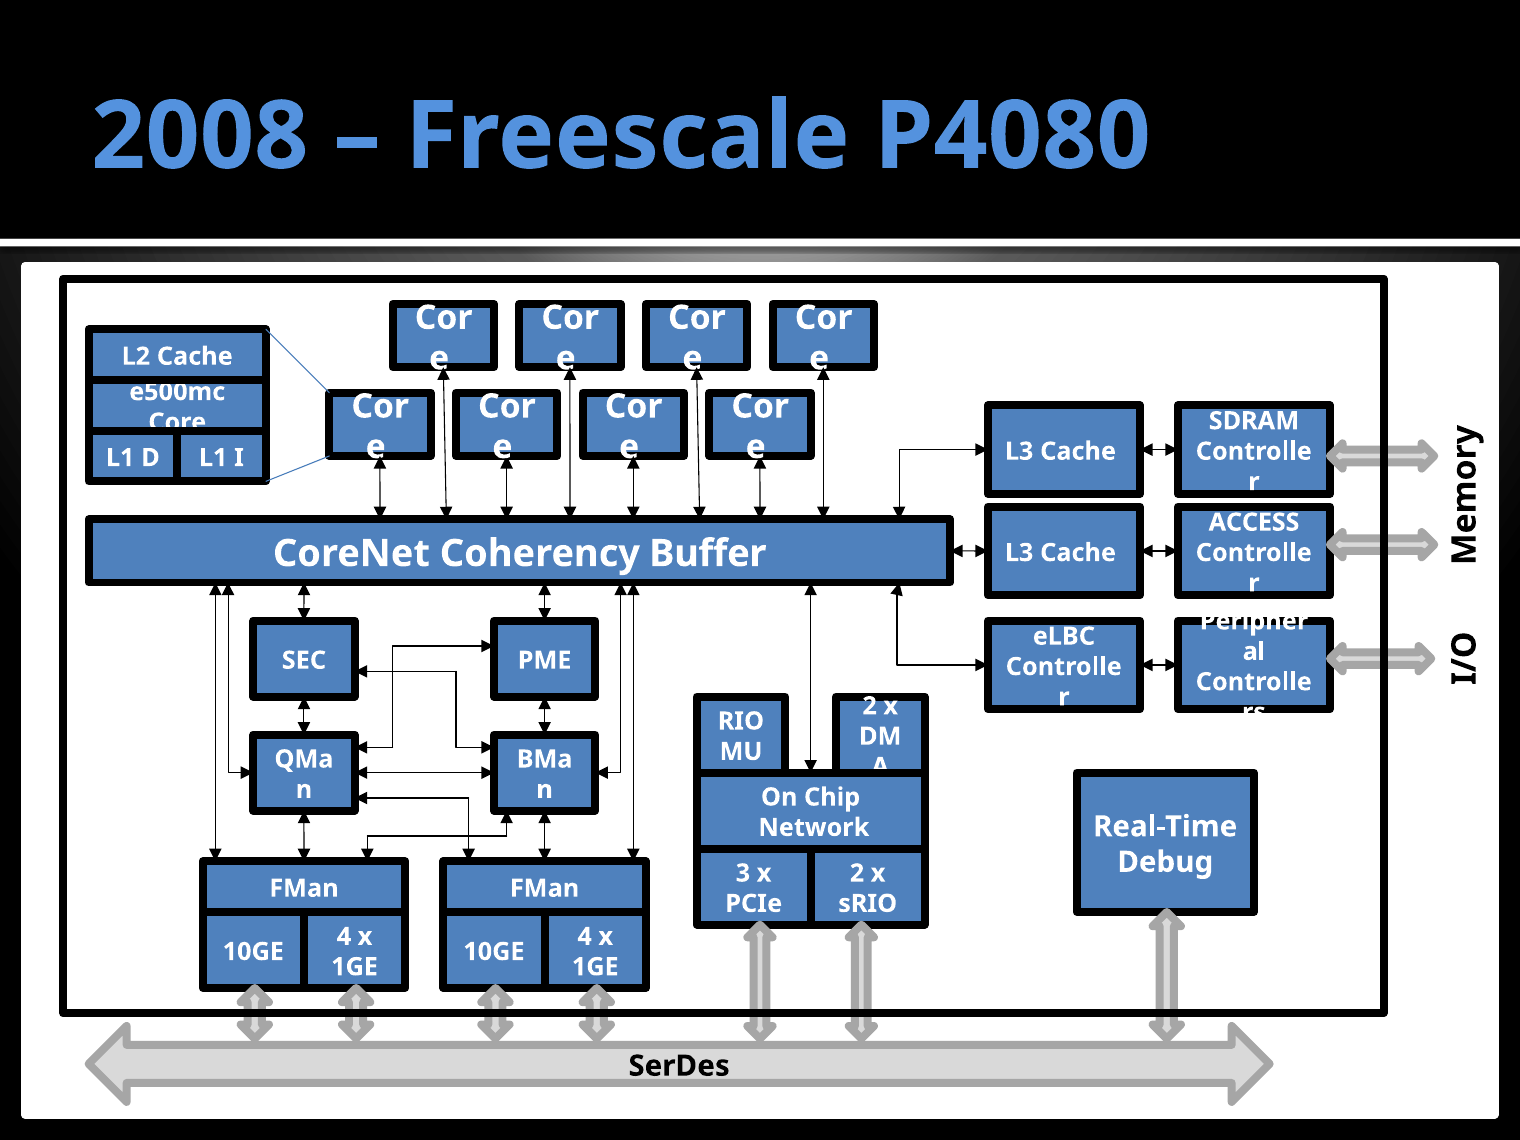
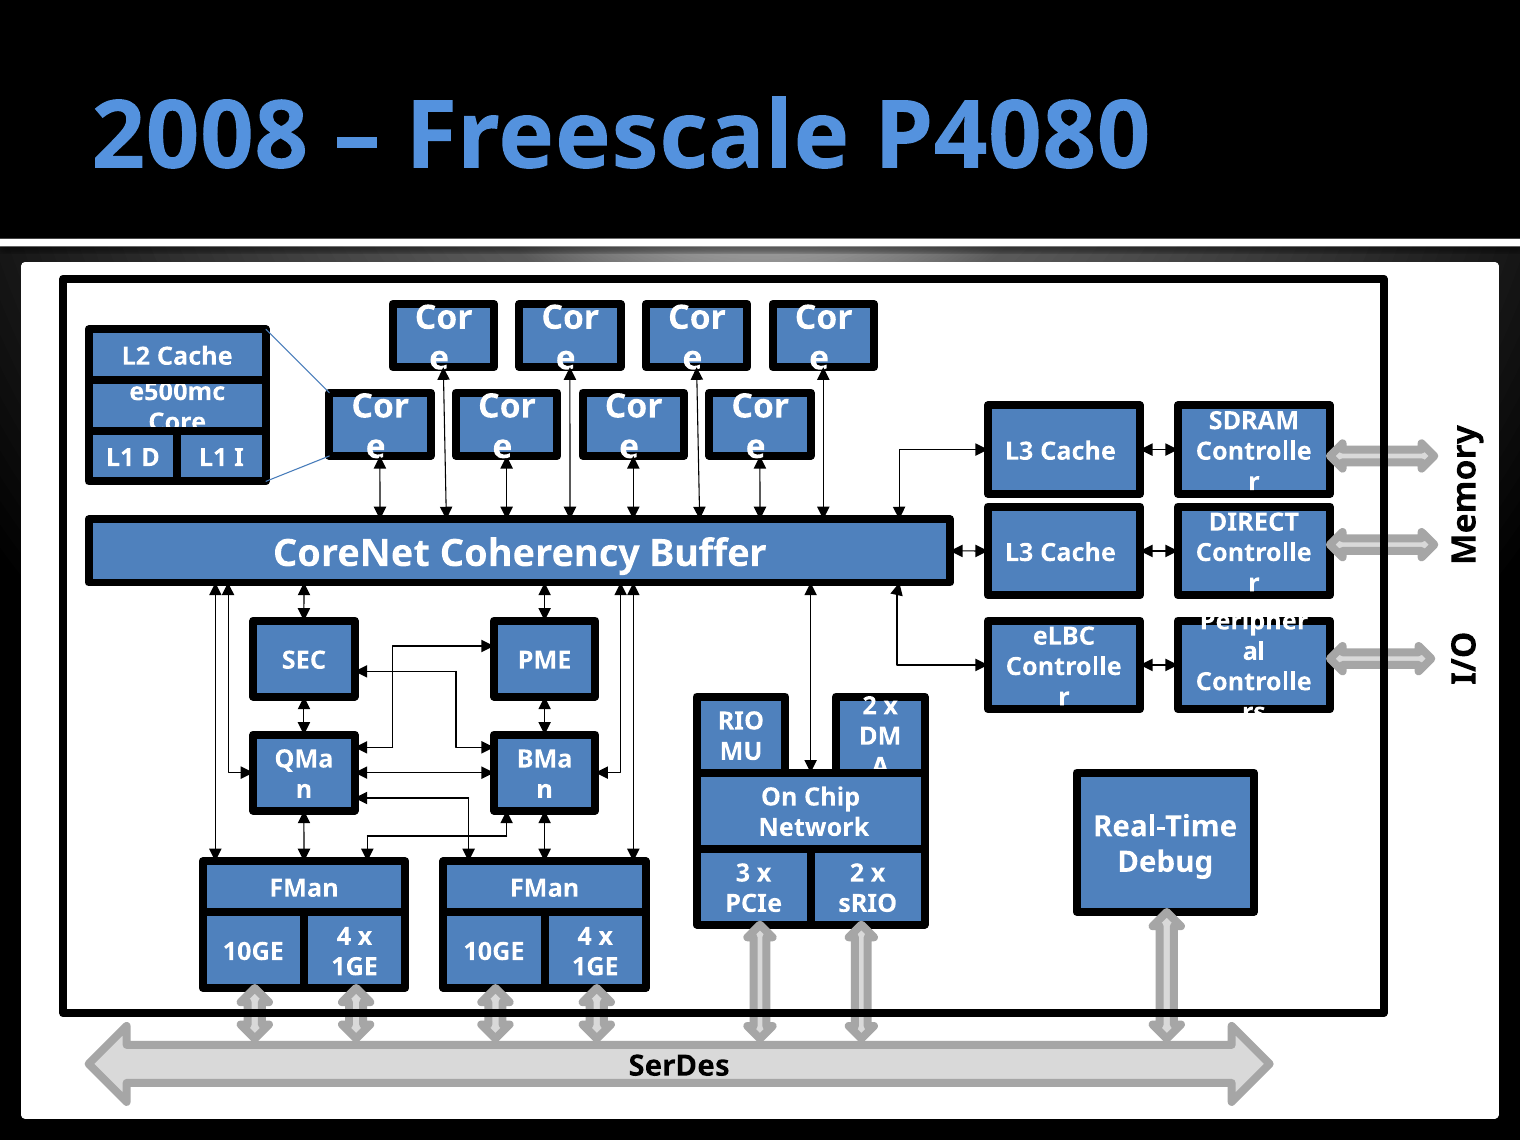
ACCESS: ACCESS -> DIRECT (1254, 522)
